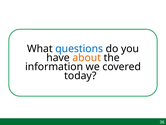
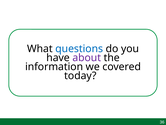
about colour: orange -> purple (87, 57)
